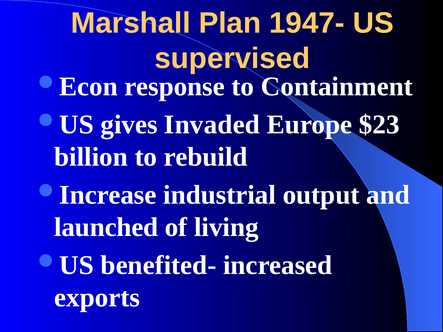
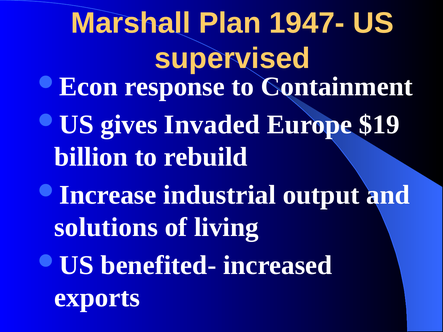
$23: $23 -> $19 (379, 125)
launched: launched -> solutions (106, 228)
